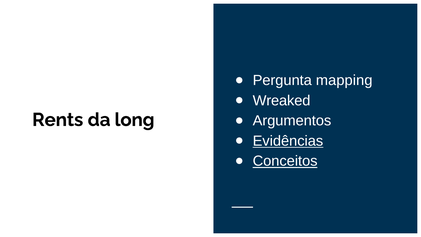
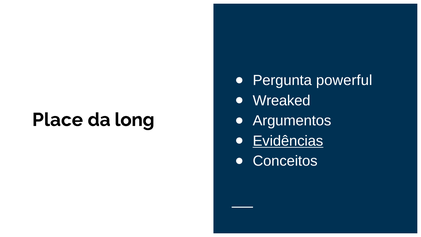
mapping: mapping -> powerful (344, 80)
Rents: Rents -> Place (58, 120)
Conceitos underline: present -> none (285, 161)
